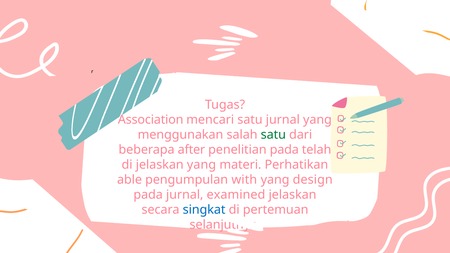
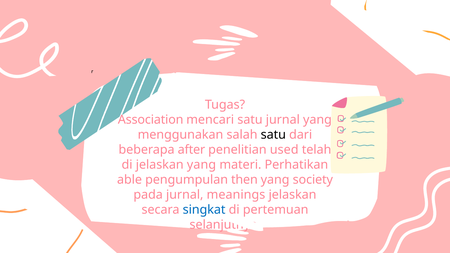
satu colour: green -> black (273, 135)
penelitian pada: pada -> used (284, 150)
with: with -> then (244, 180)
design: design -> society (313, 180)
examined: examined -> meanings (236, 195)
